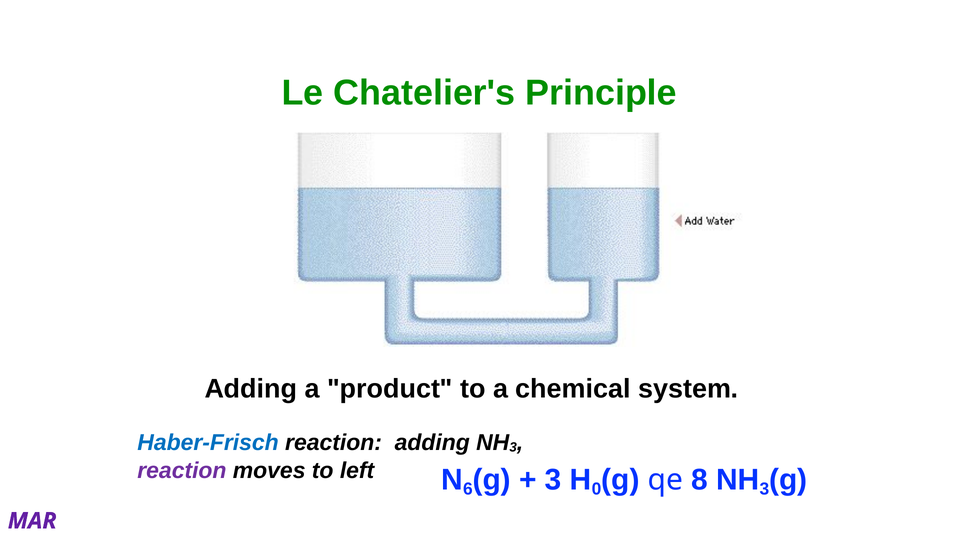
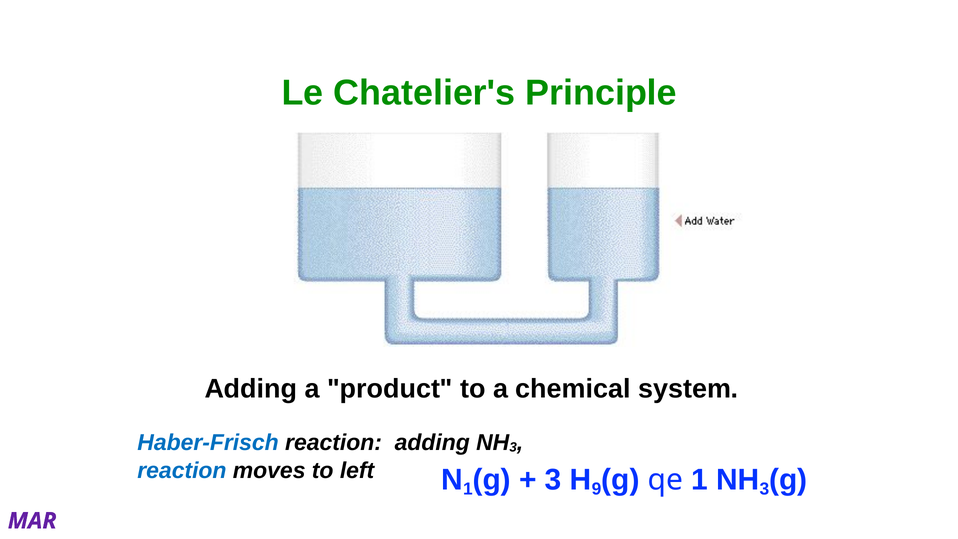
reaction colour: purple -> blue (182, 470)
6: 6 -> 1 (468, 489)
0: 0 -> 9 (596, 489)
qe 8: 8 -> 1 (700, 480)
